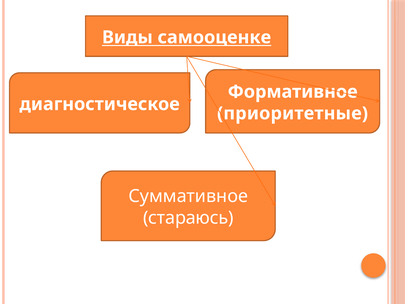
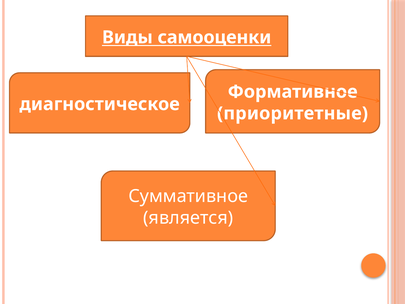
самооценке: самооценке -> самооценки (214, 37)
стараюсь: стараюсь -> является (188, 218)
